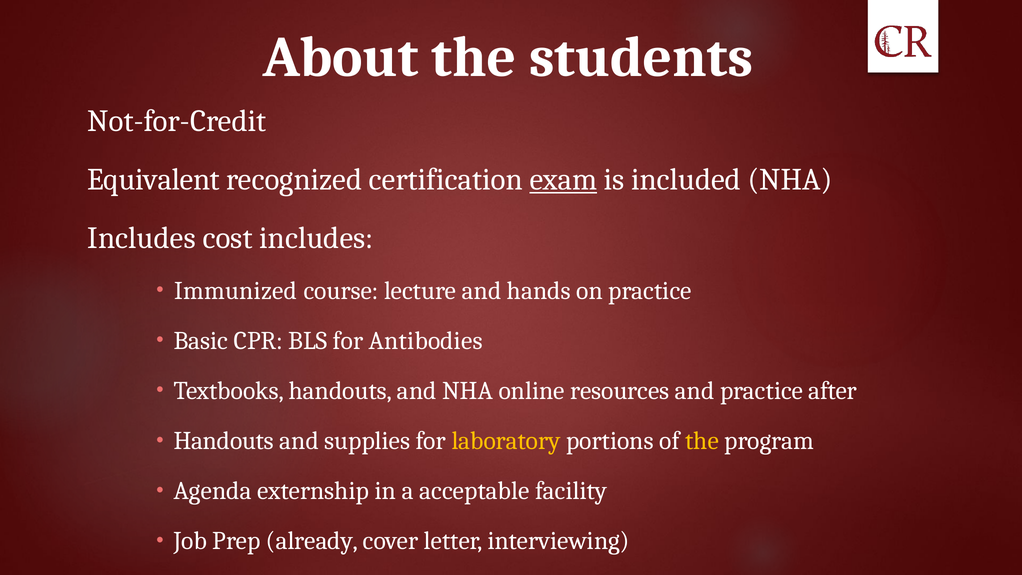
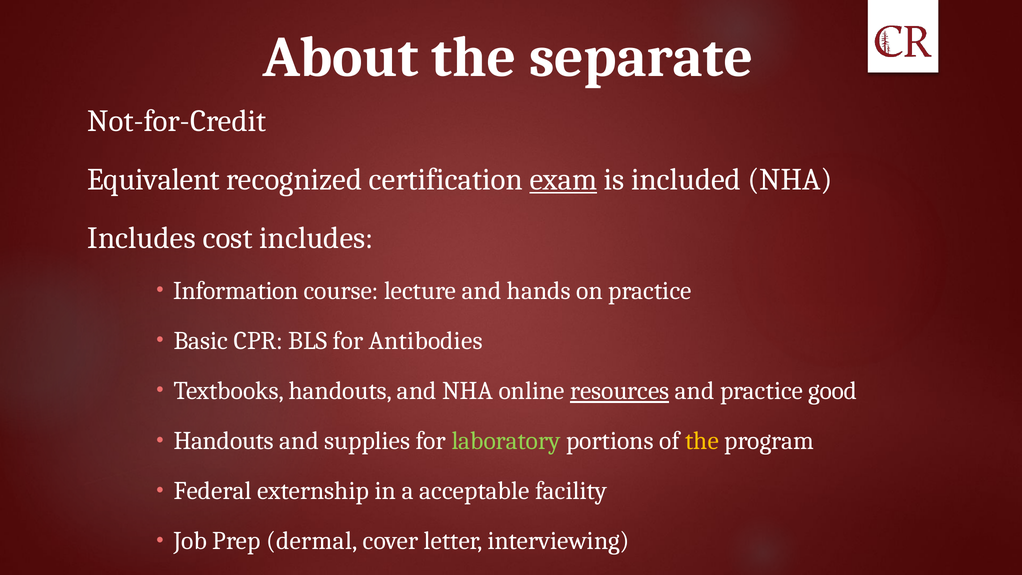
students: students -> separate (641, 57)
Immunized: Immunized -> Information (236, 291)
resources underline: none -> present (620, 391)
after: after -> good (833, 391)
laboratory colour: yellow -> light green (506, 441)
Agenda: Agenda -> Federal (213, 491)
already: already -> dermal (312, 541)
